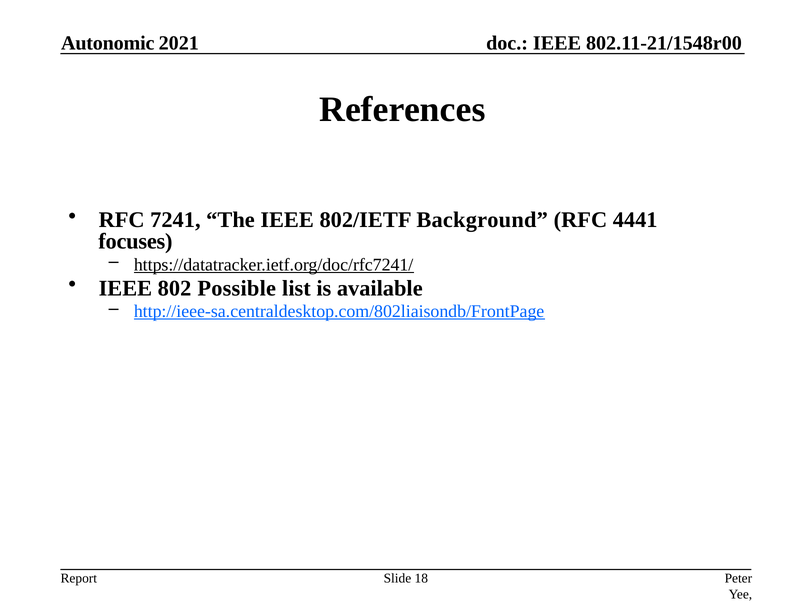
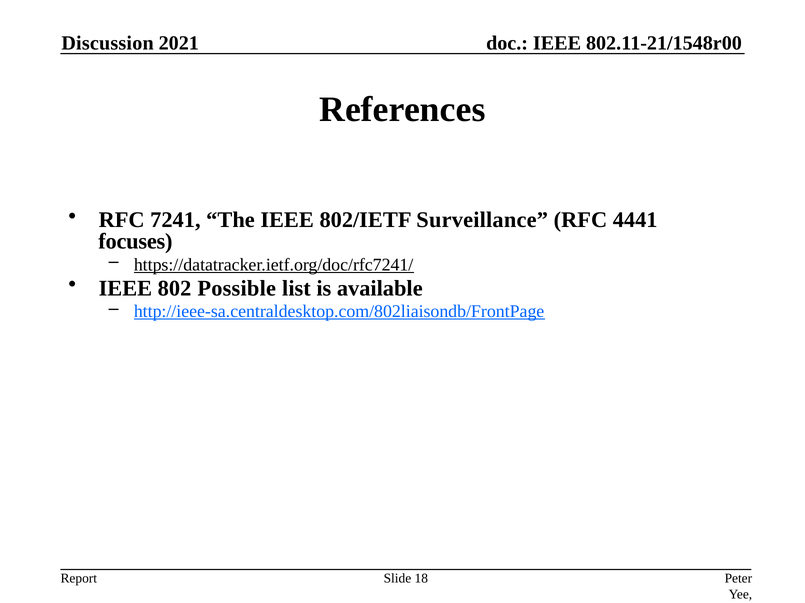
Autonomic: Autonomic -> Discussion (108, 43)
Background: Background -> Surveillance (482, 220)
